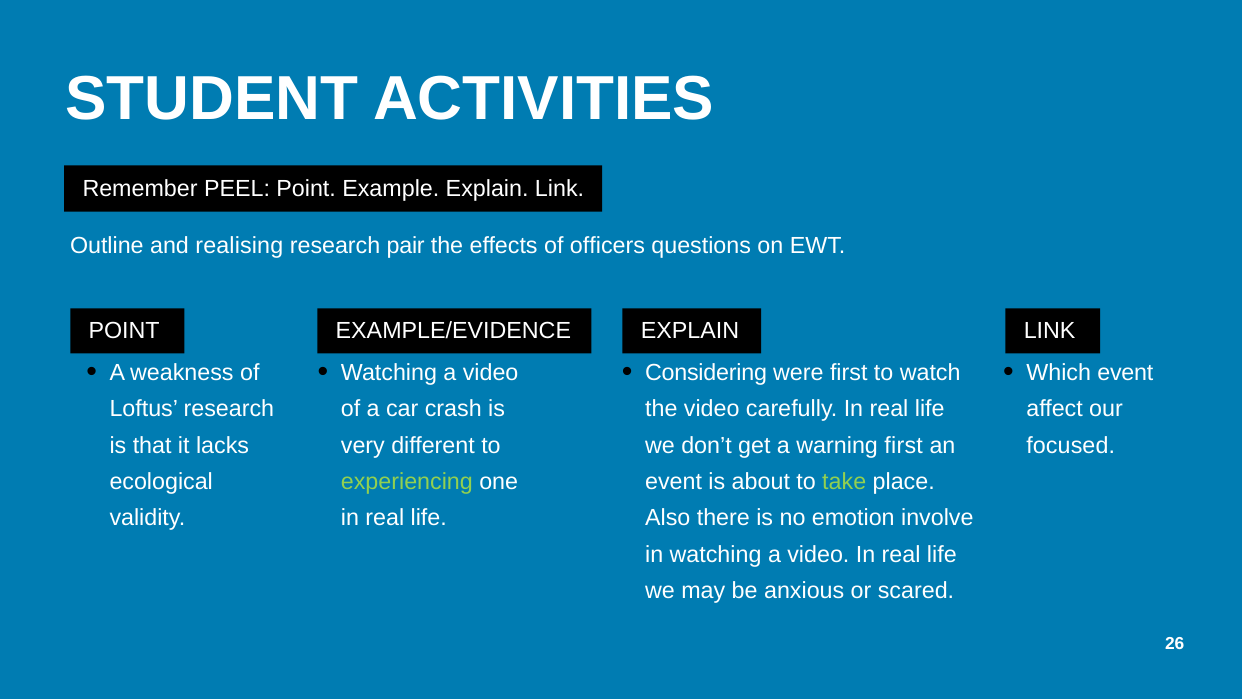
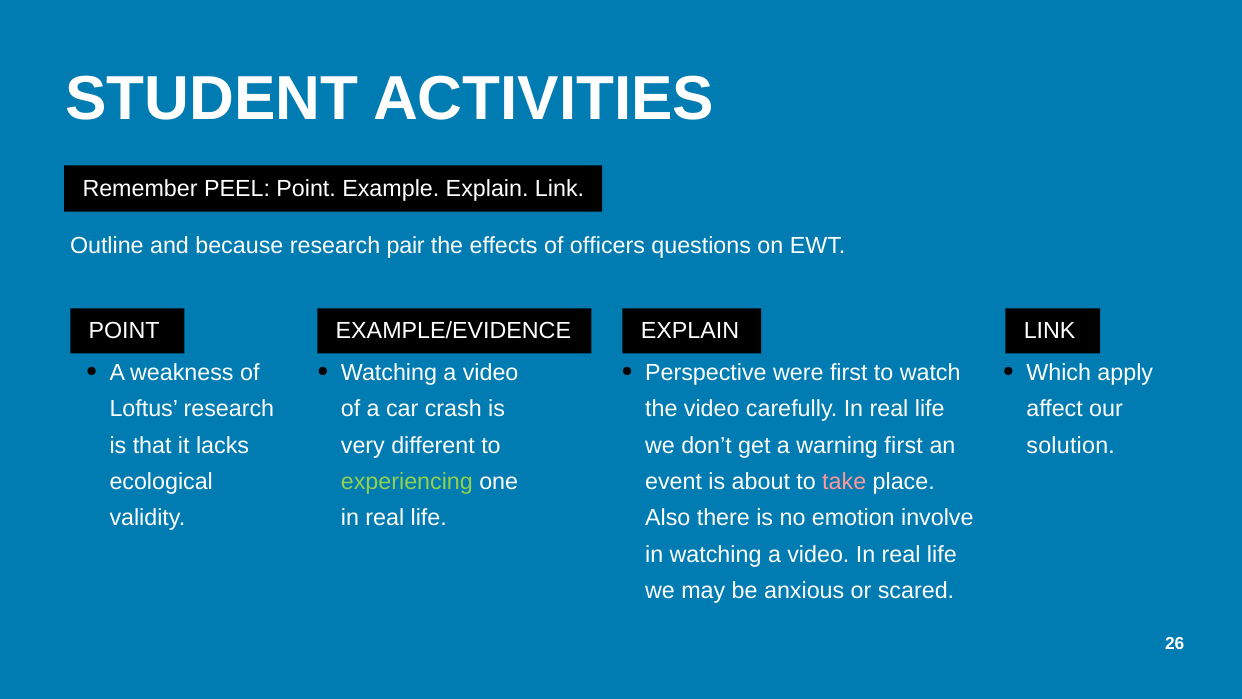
realising: realising -> because (239, 245)
Considering: Considering -> Perspective (706, 373)
Which event: event -> apply (1125, 373)
focused: focused -> solution (1071, 445)
take colour: light green -> pink (844, 481)
